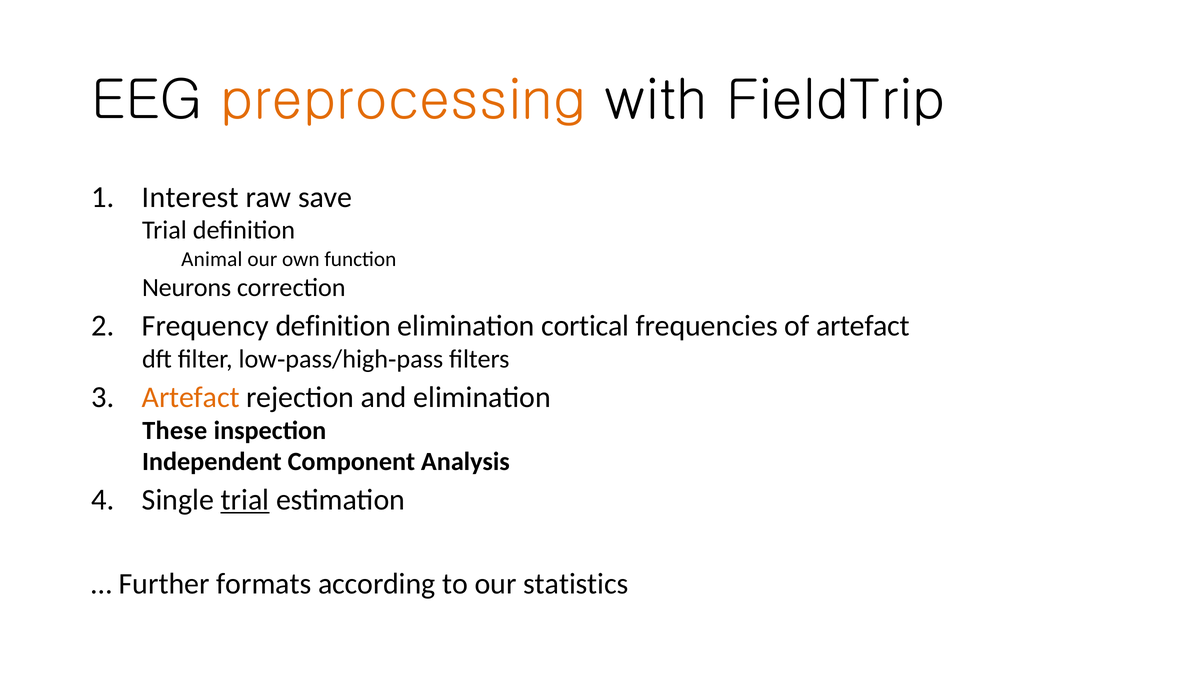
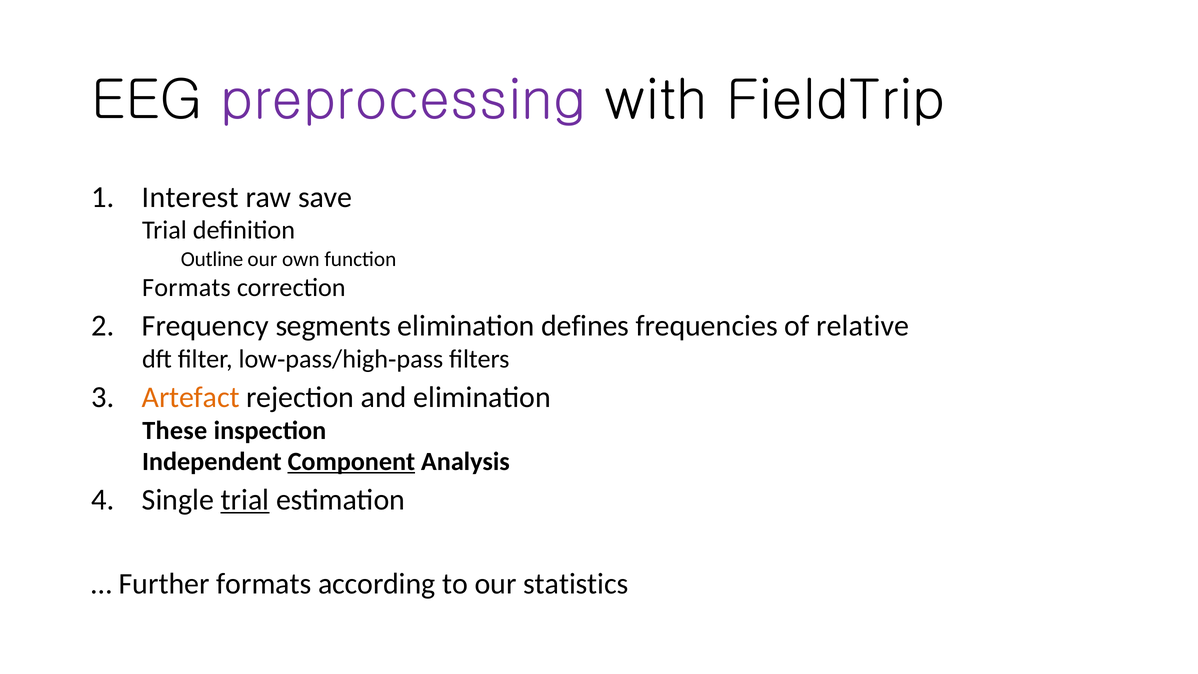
preprocessing colour: orange -> purple (403, 100)
Animal: Animal -> Outline (212, 259)
Neurons: Neurons -> Formats (186, 288)
Frequency definition: definition -> segments (333, 326)
cortical: cortical -> defines (585, 326)
of artefact: artefact -> relative (863, 326)
Component underline: none -> present (351, 461)
